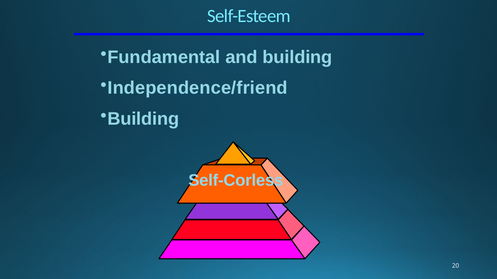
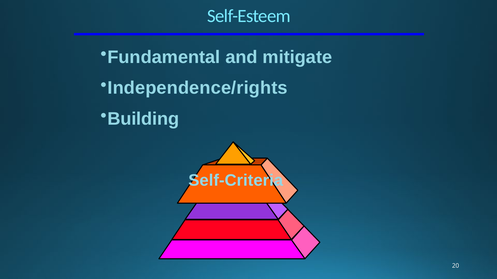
and building: building -> mitigate (297, 57)
Independence/friend: Independence/friend -> Independence/rights (198, 88)
Self-Corless: Self-Corless -> Self-Criteria (236, 181)
